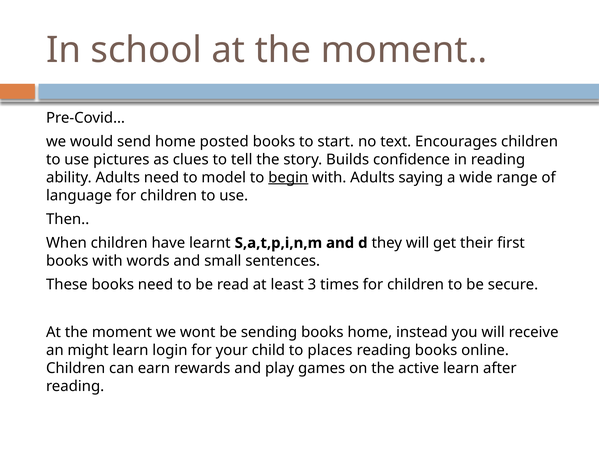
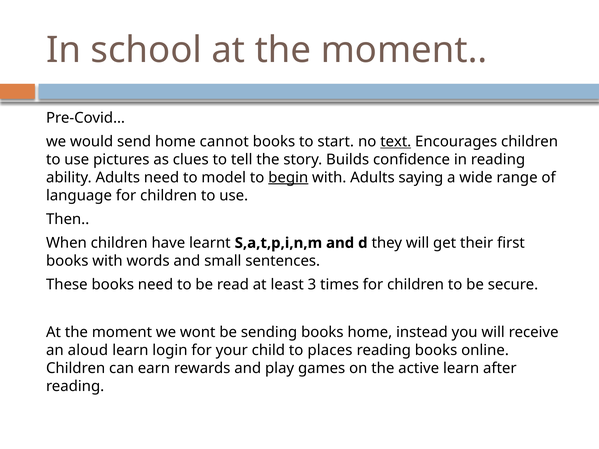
posted: posted -> cannot (224, 142)
text underline: none -> present (396, 142)
might: might -> aloud (88, 350)
